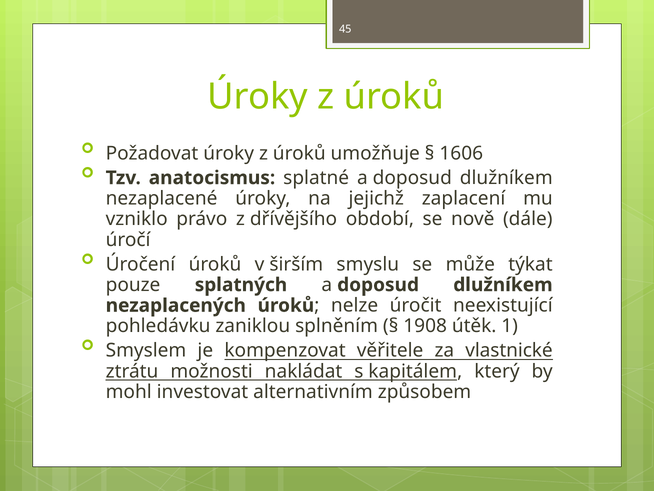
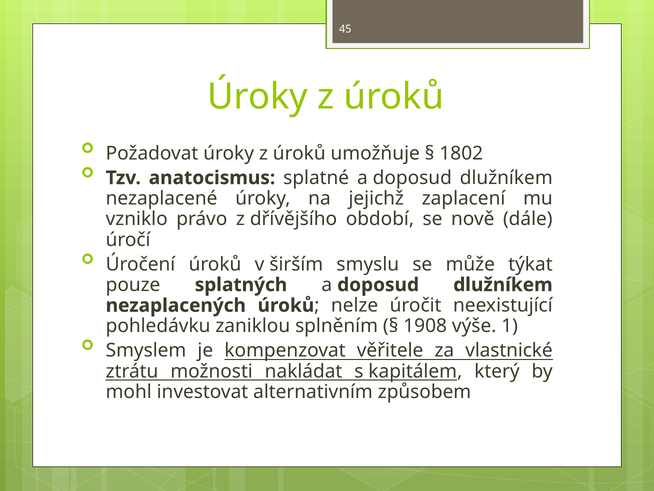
1606: 1606 -> 1802 (461, 153)
útěk: útěk -> výše (474, 326)
